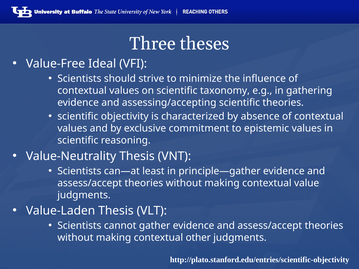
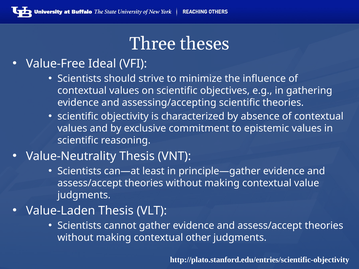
taxonomy: taxonomy -> objectives (225, 91)
